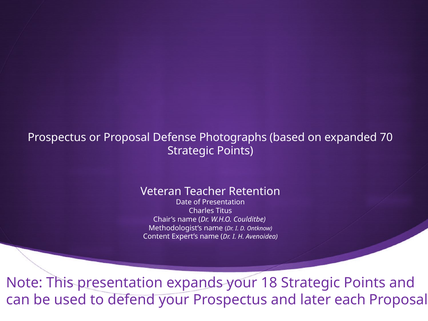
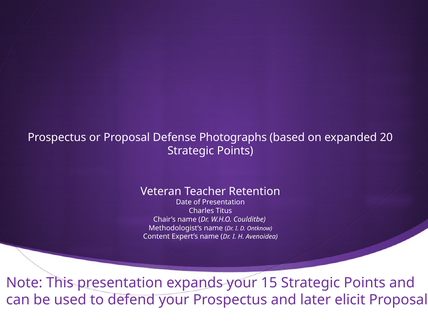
70: 70 -> 20 (386, 137)
18: 18 -> 15 (269, 283)
each: each -> elicit (350, 300)
